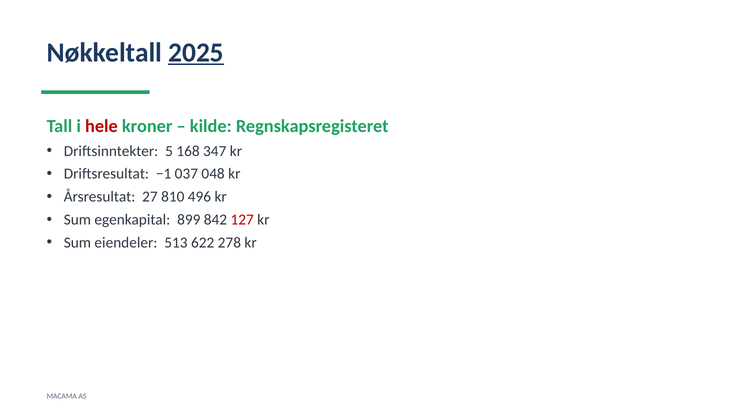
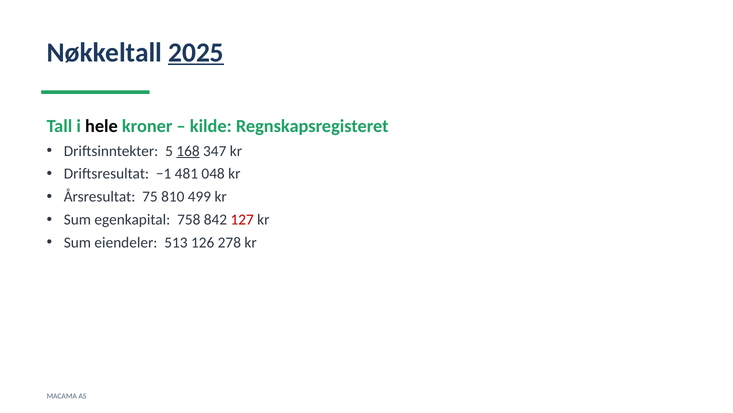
hele colour: red -> black (101, 126)
168 underline: none -> present (188, 151)
037: 037 -> 481 (186, 174)
27: 27 -> 75 (150, 197)
496: 496 -> 499 (199, 197)
899: 899 -> 758 (189, 219)
622: 622 -> 126 (203, 242)
